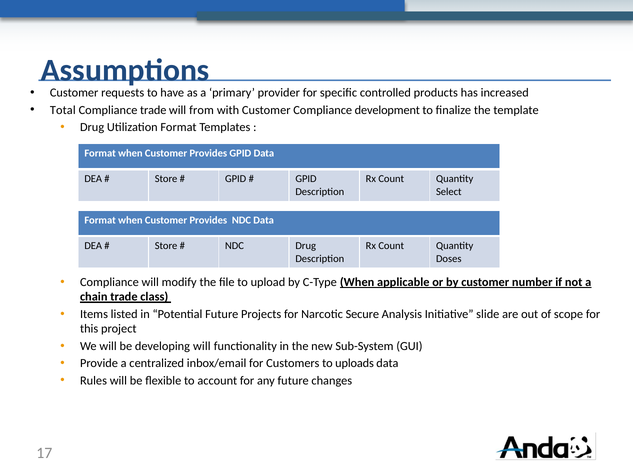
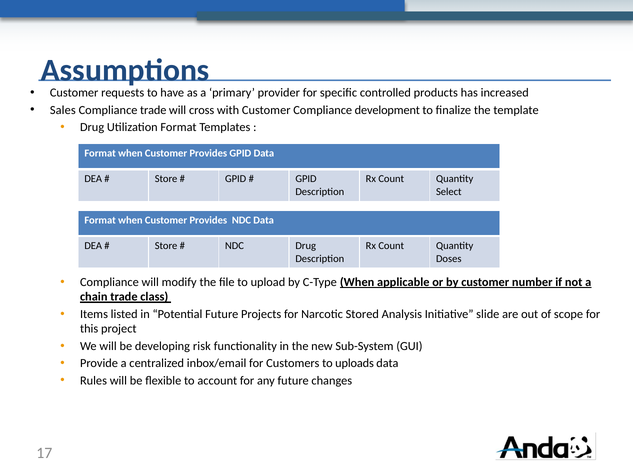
Total: Total -> Sales (63, 110)
from: from -> cross (202, 110)
Secure: Secure -> Stored (362, 315)
developing will: will -> risk (202, 347)
